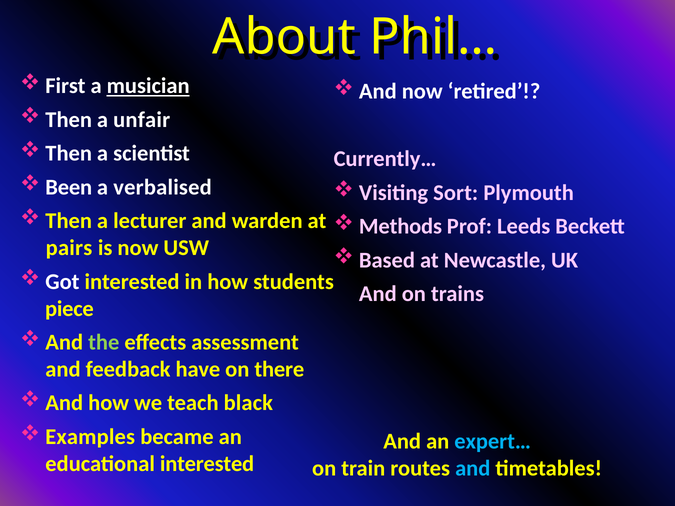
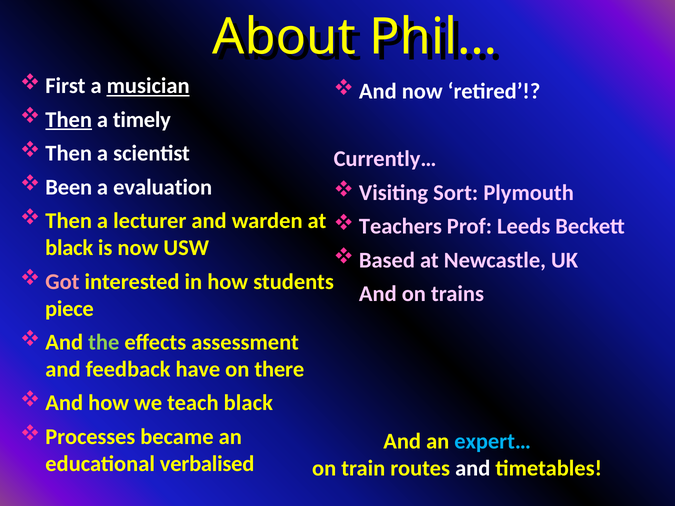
Then underline: none -> present (69, 120)
unfair: unfair -> timely (142, 120)
verbalised: verbalised -> evaluation (163, 187)
Methods: Methods -> Teachers (400, 227)
pairs: pairs -> black (69, 248)
Got colour: white -> pink (62, 282)
Examples: Examples -> Processes (90, 437)
educational interested: interested -> verbalised (207, 464)
and colour: light blue -> white (473, 469)
